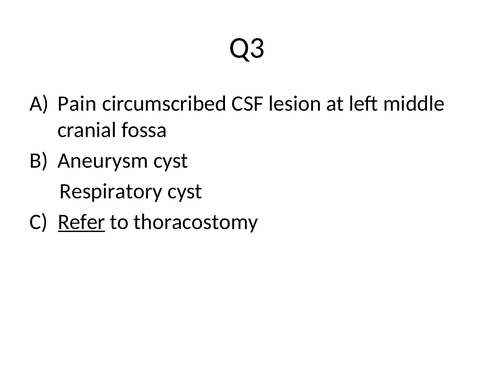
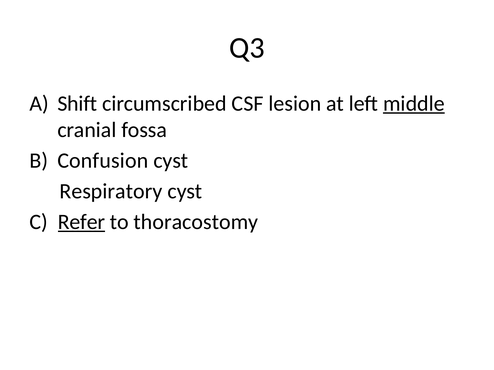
Pain: Pain -> Shift (77, 104)
middle underline: none -> present (414, 104)
Aneurysm: Aneurysm -> Confusion (103, 161)
